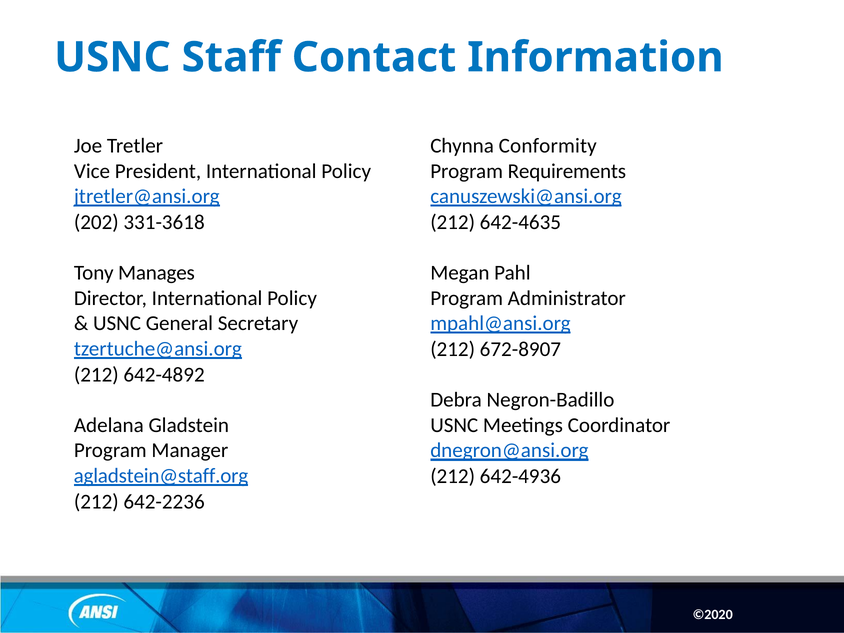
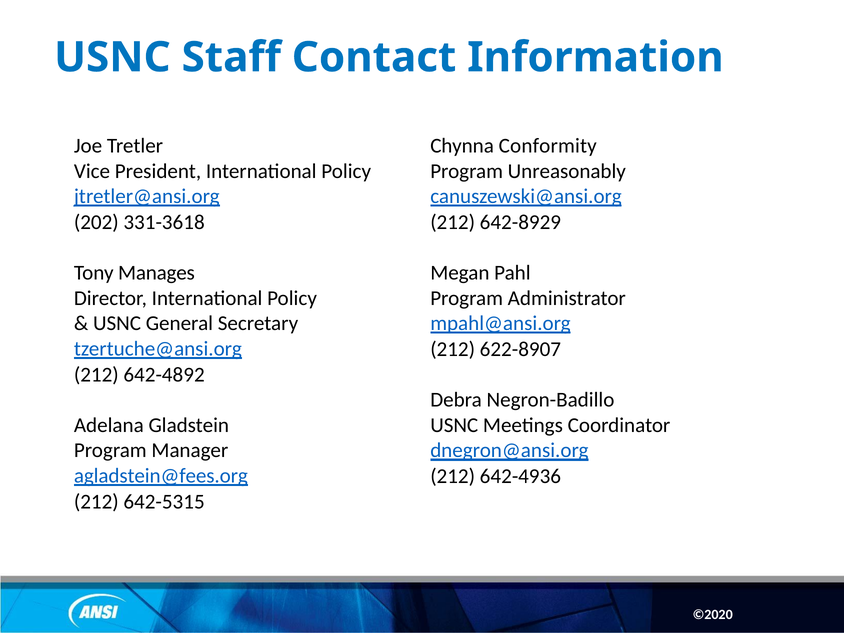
Requirements: Requirements -> Unreasonably (567, 171)
642-4635: 642-4635 -> 642-8929 (520, 222)
672-8907: 672-8907 -> 622-8907 (520, 349)
agladstein@staff.org: agladstein@staff.org -> agladstein@fees.org (161, 476)
642-2236: 642-2236 -> 642-5315 (164, 502)
